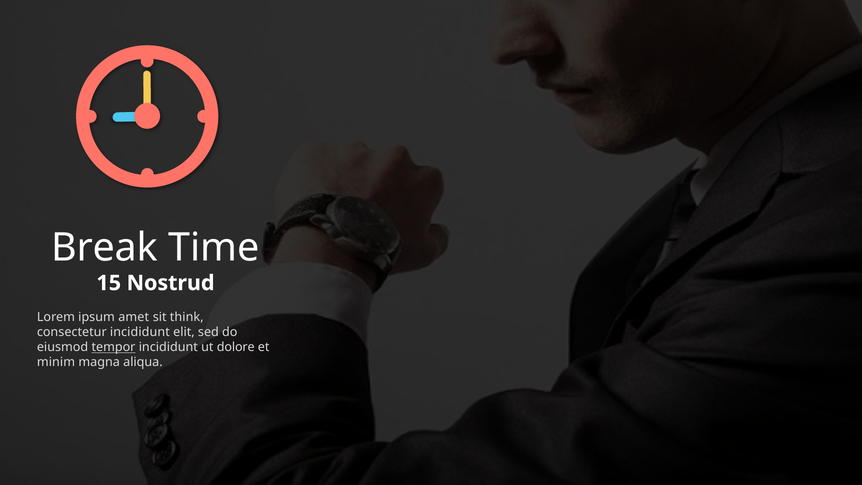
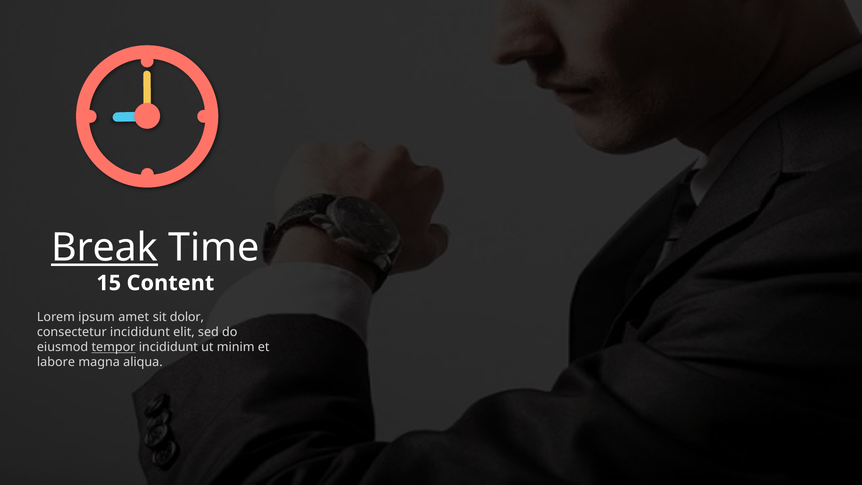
Break underline: none -> present (105, 248)
Nostrud: Nostrud -> Content (170, 283)
think: think -> dolor (187, 317)
dolore: dolore -> minim (236, 347)
minim: minim -> labore (56, 362)
